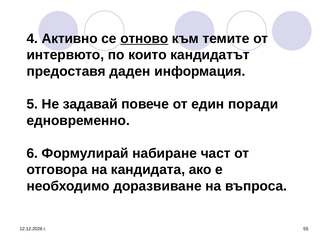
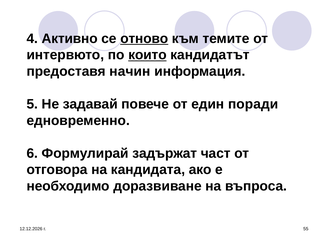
които underline: none -> present (147, 55)
даден: даден -> начин (130, 71)
набиране: набиране -> задържат (165, 153)
